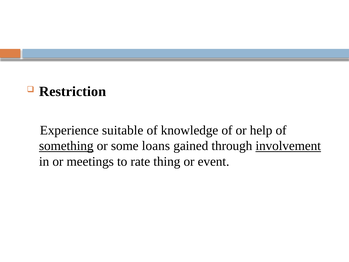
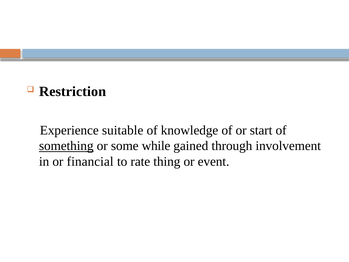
help: help -> start (261, 130)
loans: loans -> while (156, 146)
involvement underline: present -> none (288, 146)
meetings: meetings -> financial (90, 161)
